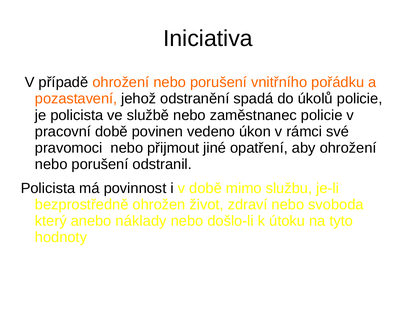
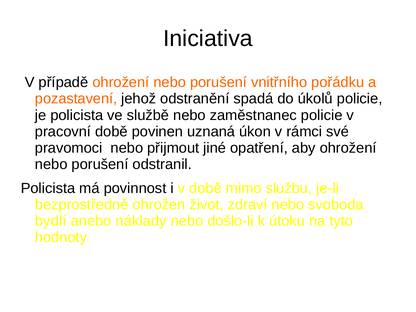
vedeno: vedeno -> uznaná (211, 132)
který: který -> bydlí (51, 221)
